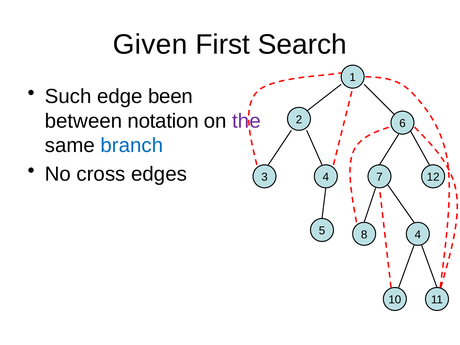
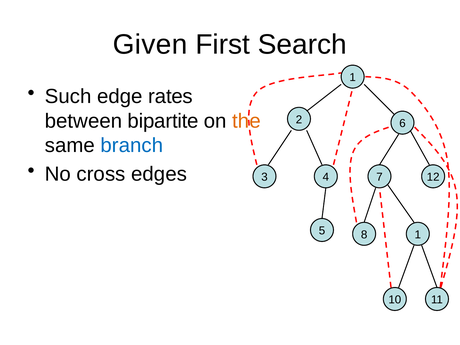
been: been -> rates (171, 96)
notation: notation -> bipartite (163, 121)
the colour: purple -> orange (247, 121)
8 4: 4 -> 1 (418, 235)
